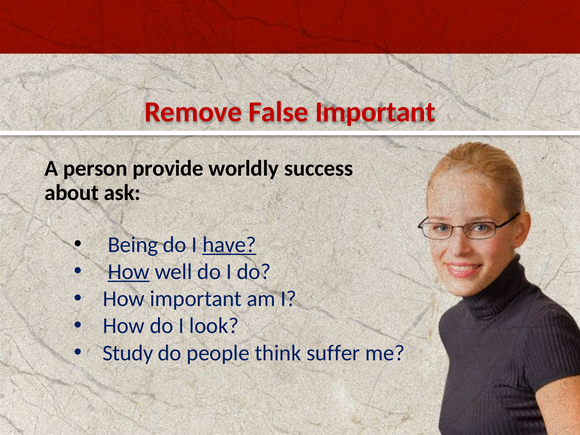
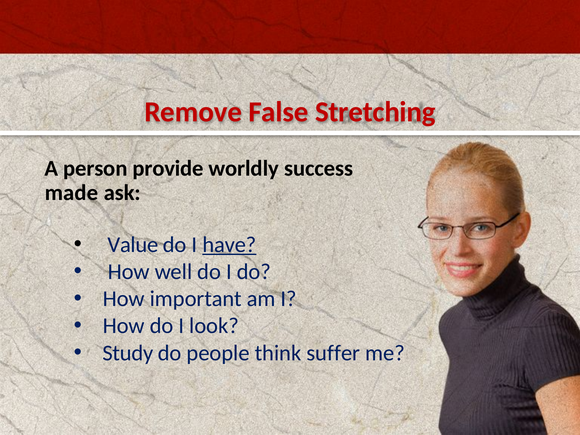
False Important: Important -> Stretching (375, 112)
about: about -> made (71, 193)
Being: Being -> Value (133, 245)
How underline: present -> none (129, 272)
